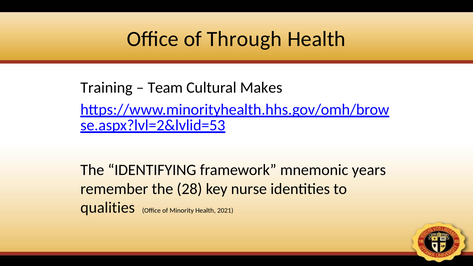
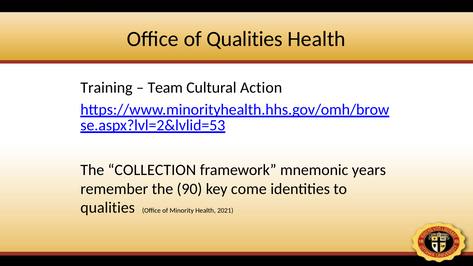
of Through: Through -> Qualities (245, 39)
Makes: Makes -> Action (261, 88)
IDENTIFYING: IDENTIFYING -> COLLECTION (152, 170)
28: 28 -> 90 (190, 189)
nurse: nurse -> come (249, 189)
